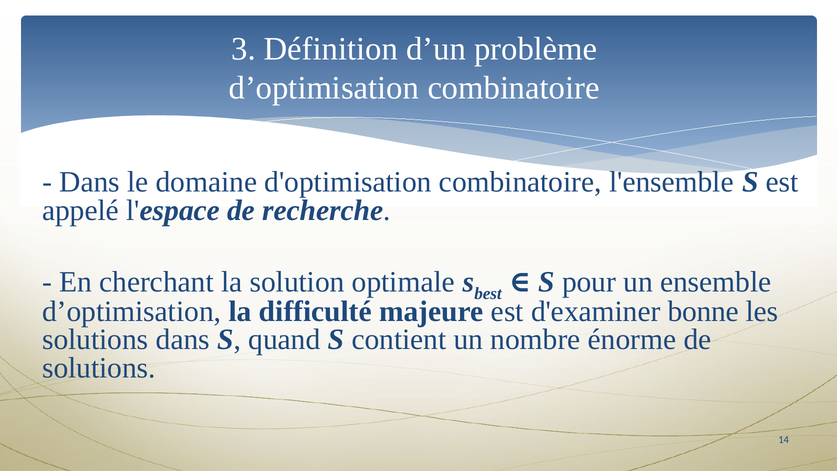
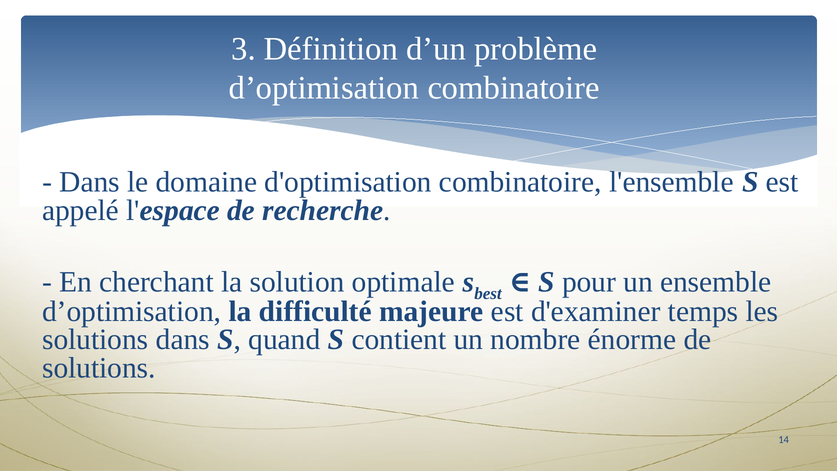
bonne: bonne -> temps (703, 311)
